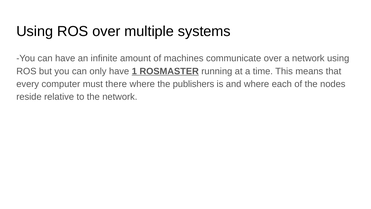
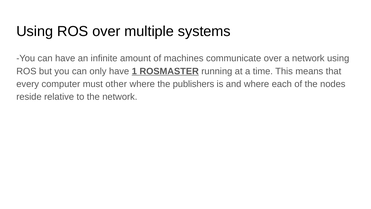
there: there -> other (116, 84)
